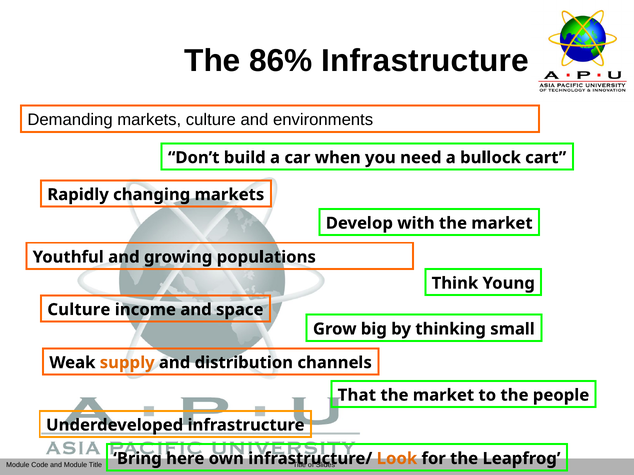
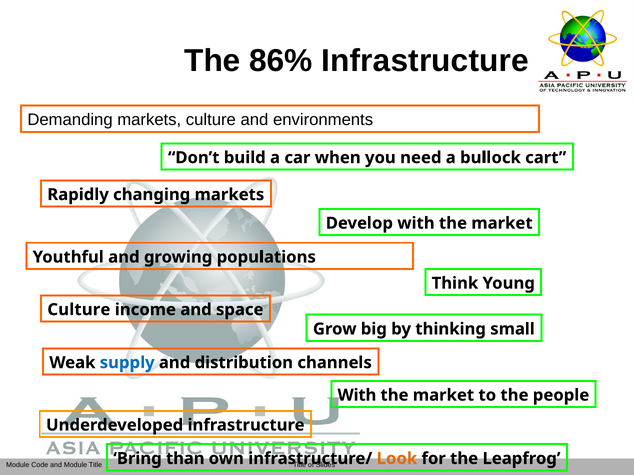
supply colour: orange -> blue (127, 363)
That: That -> With (357, 396)
here: here -> than (185, 459)
